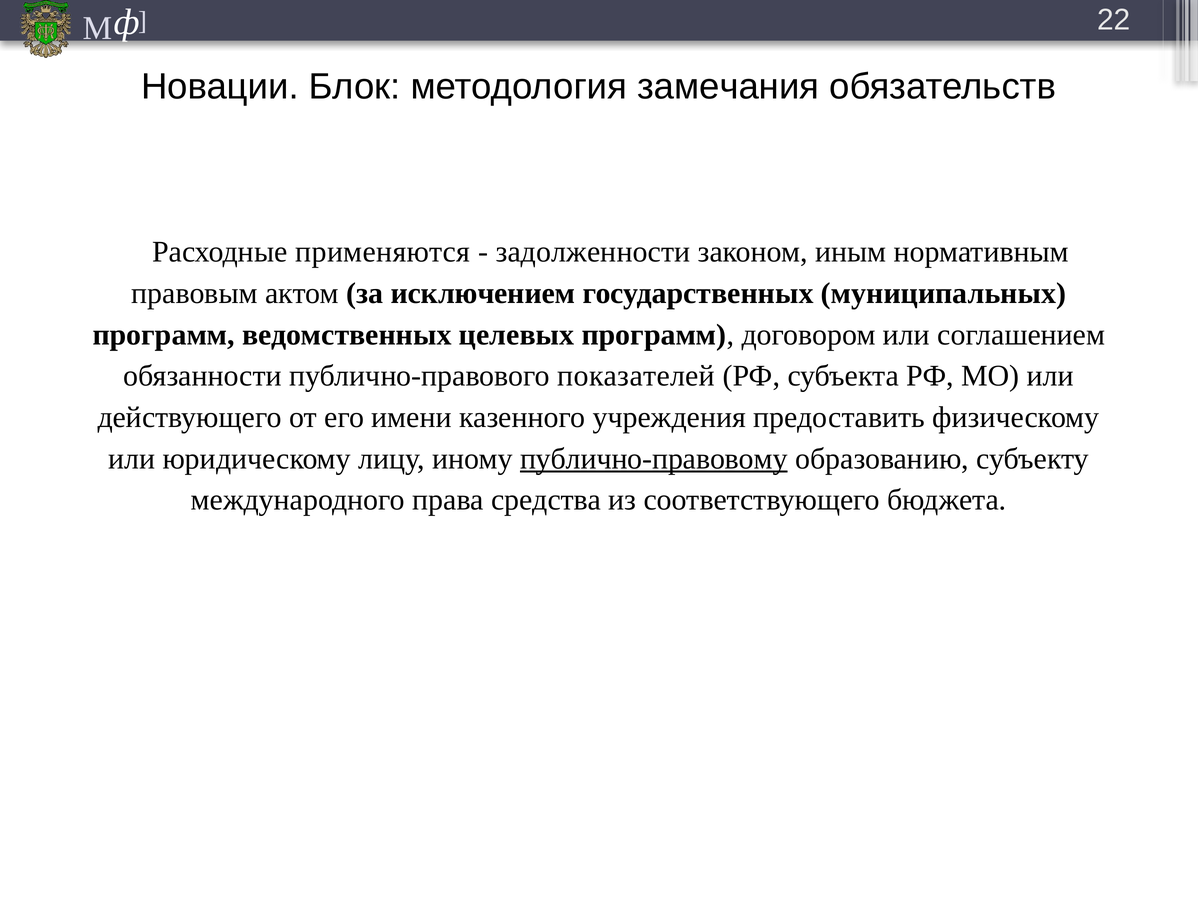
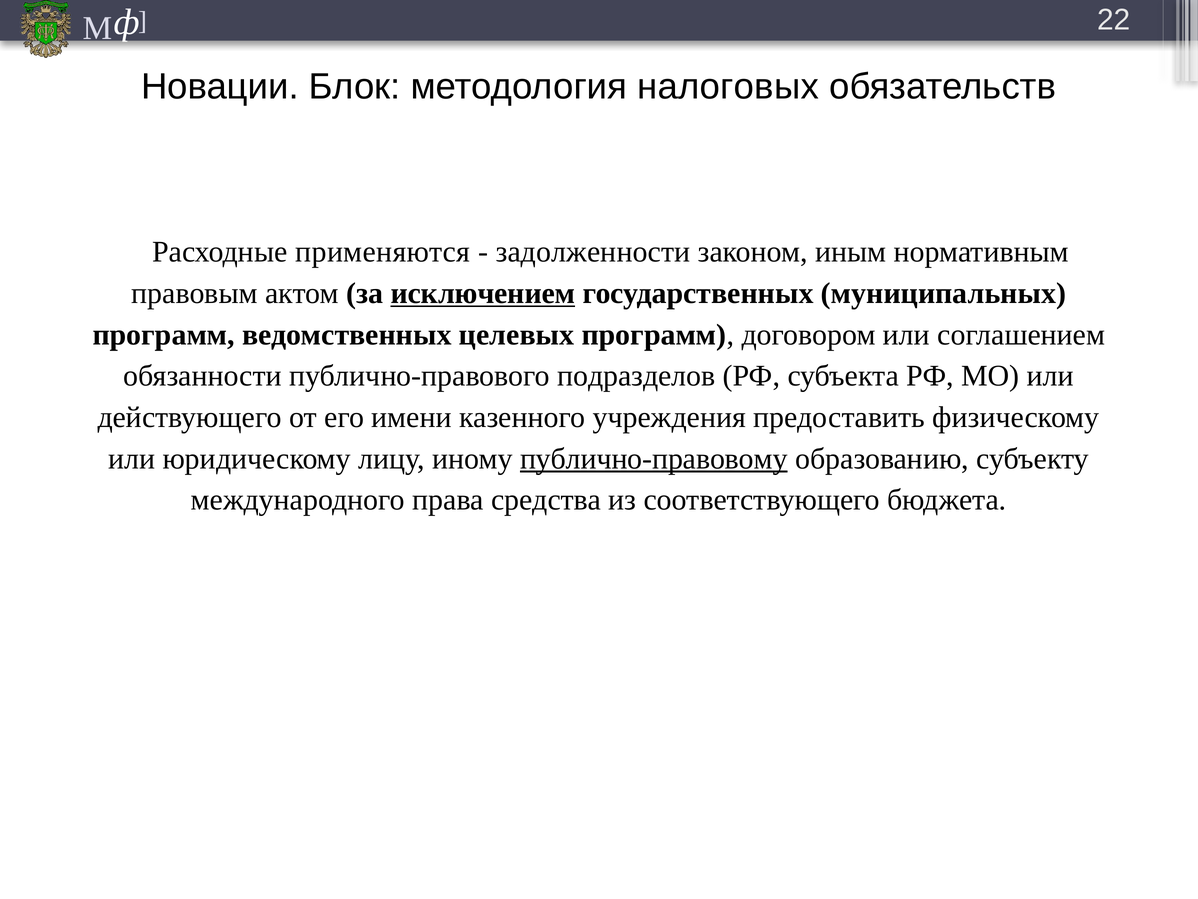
замечания: замечания -> налоговых (728, 86)
исключением underline: none -> present (483, 293)
показателей: показателей -> подразделов (636, 376)
